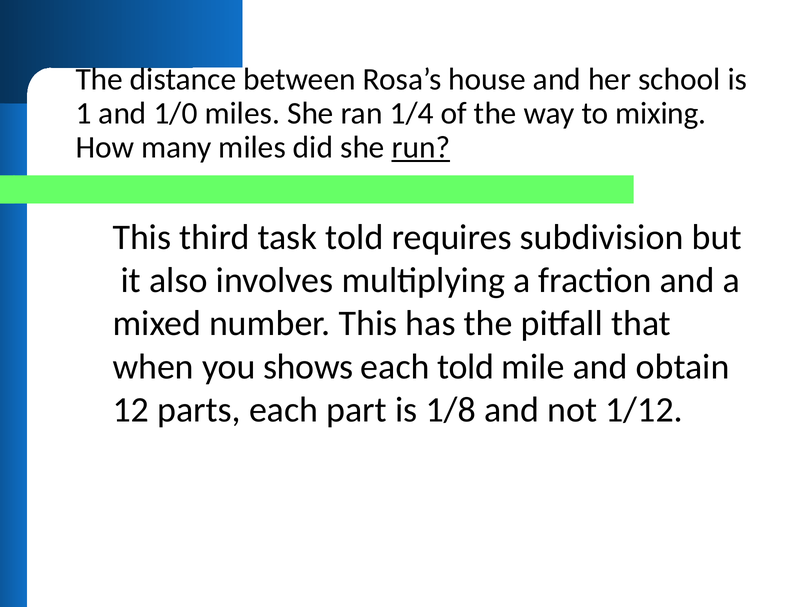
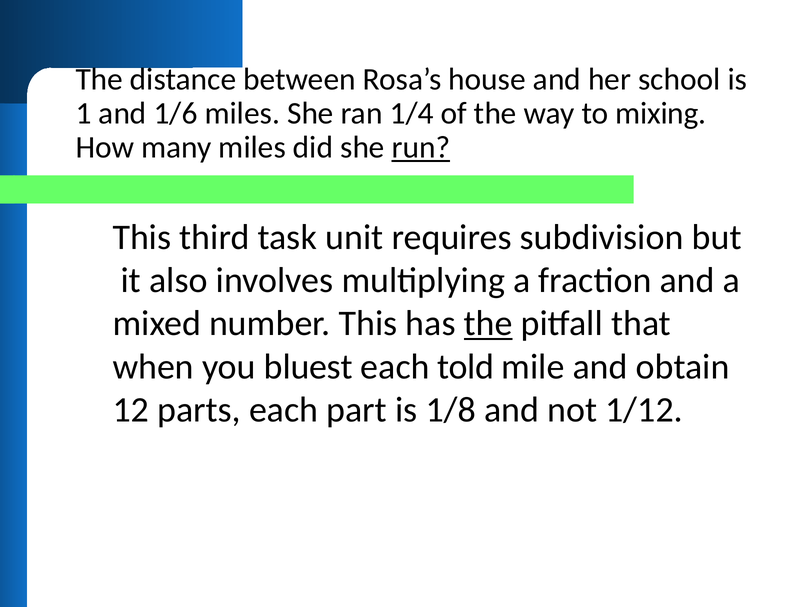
1/0: 1/0 -> 1/6 (176, 113)
task told: told -> unit (354, 237)
the underline: none -> present (488, 323)
shows: shows -> bluest (308, 367)
